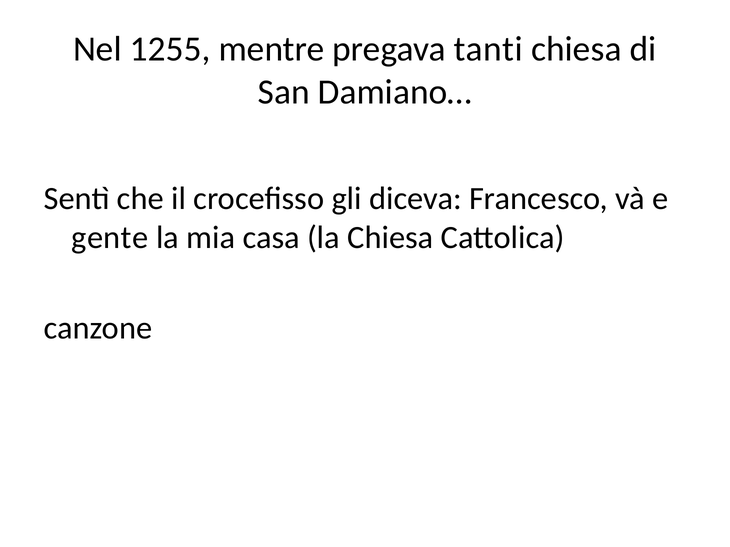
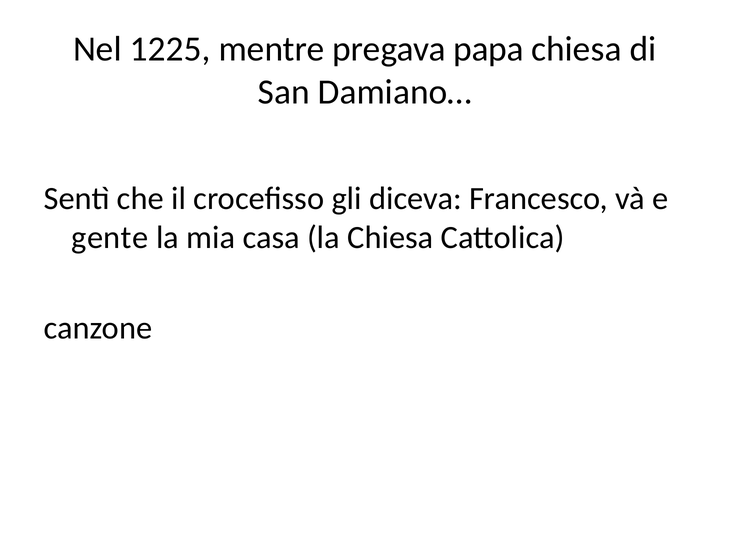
1255: 1255 -> 1225 (170, 49)
tanti: tanti -> papa (489, 49)
